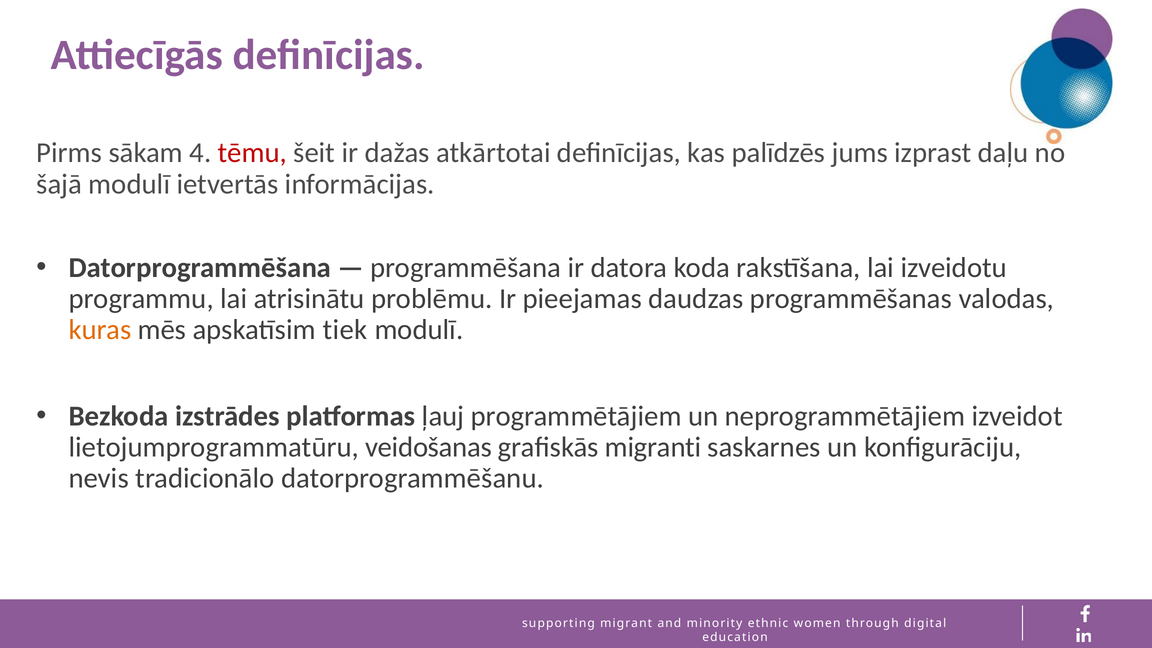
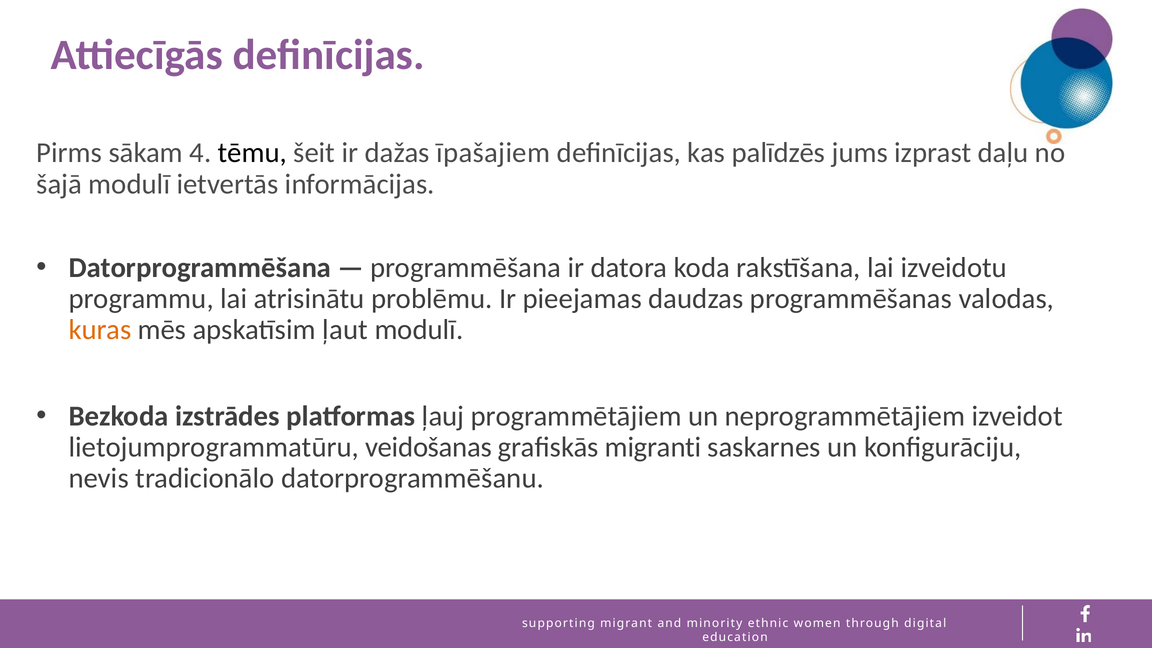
tēmu colour: red -> black (252, 153)
atkārtotai: atkārtotai -> īpašajiem (493, 153)
tiek: tiek -> ļaut (345, 330)
